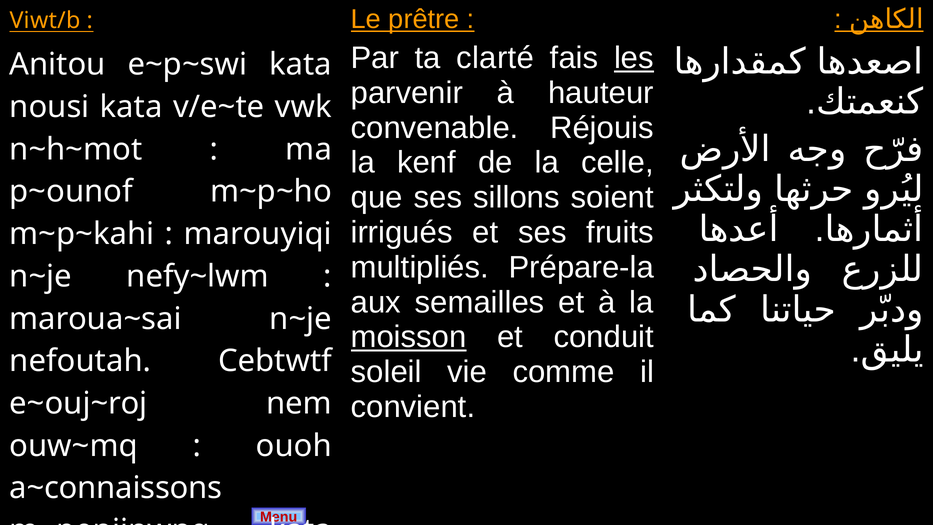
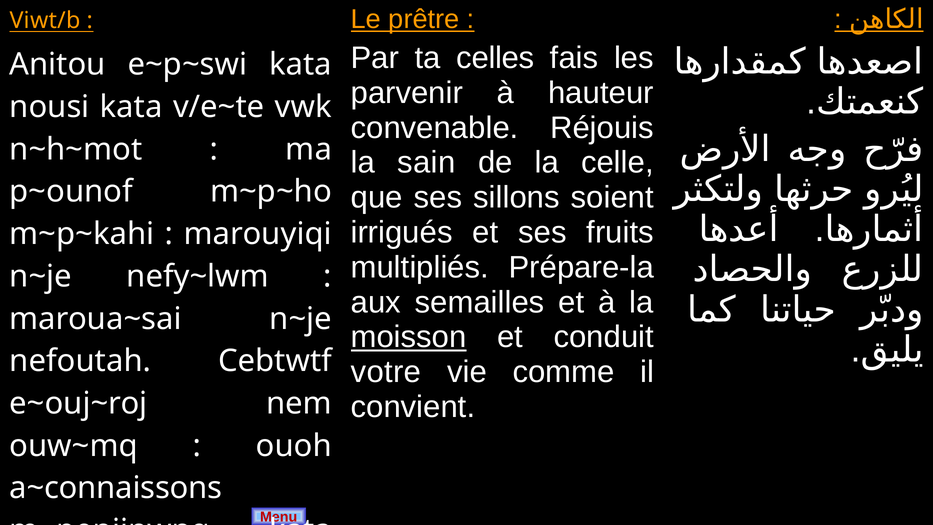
clarté: clarté -> celles (495, 58)
les underline: present -> none (634, 58)
kenf: kenf -> sain (426, 163)
soleil: soleil -> votre (386, 372)
